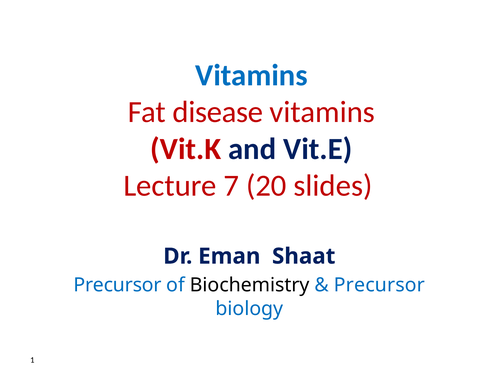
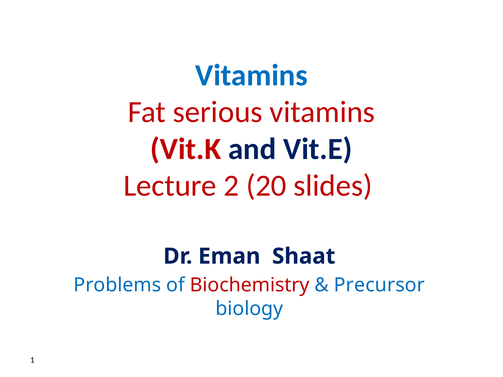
disease: disease -> serious (218, 112)
7: 7 -> 2 (231, 186)
Precursor: Precursor -> Problems (117, 285)
Biochemistry colour: black -> red (250, 285)
